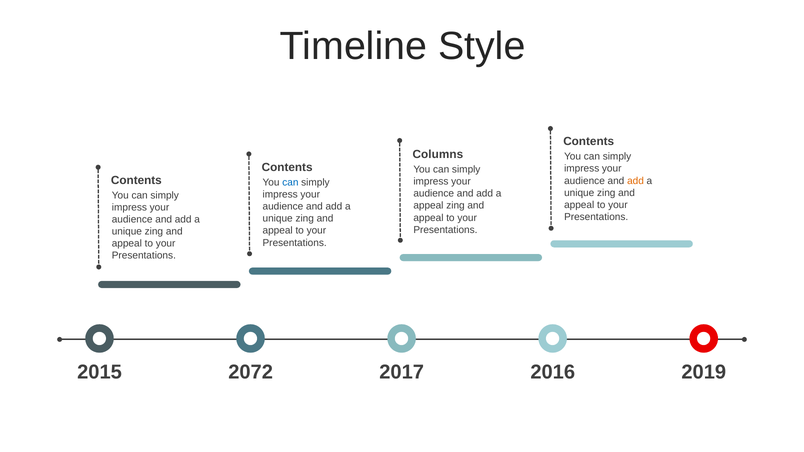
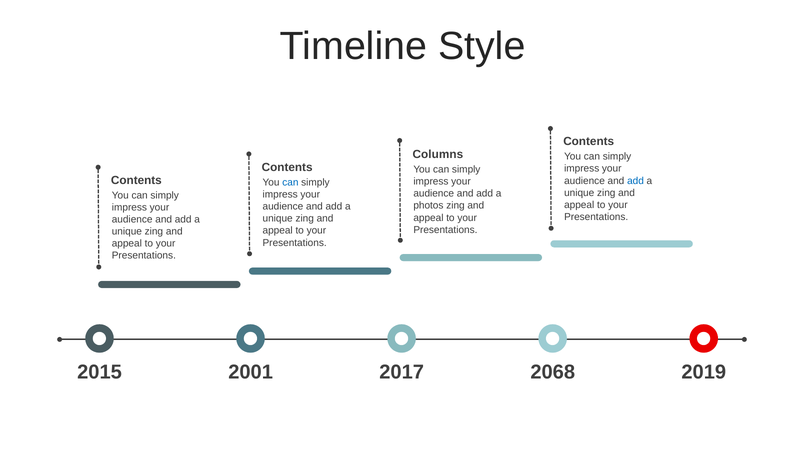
add colour: orange -> blue (635, 181)
appeal: appeal -> photos (428, 206)
2072: 2072 -> 2001 (251, 372)
2016: 2016 -> 2068 (553, 372)
